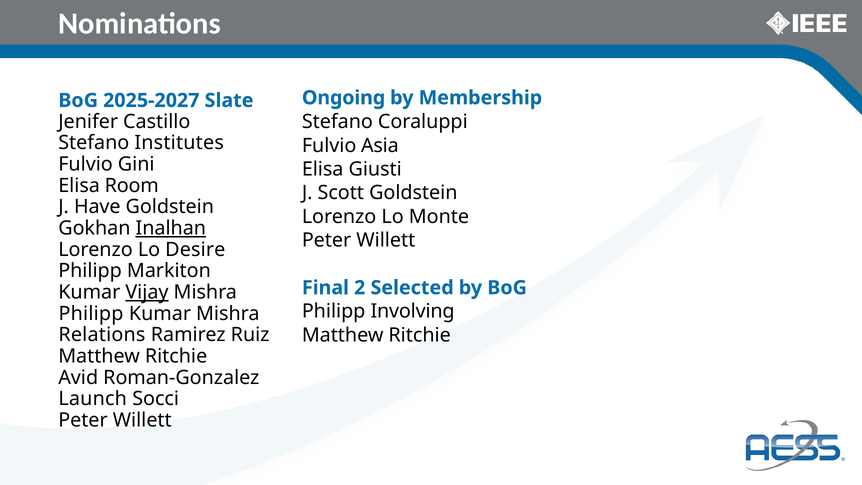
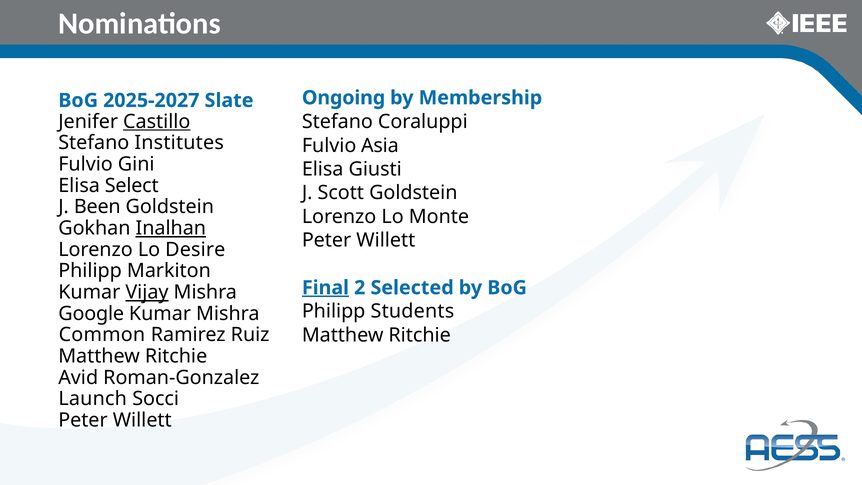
Castillo underline: none -> present (157, 121)
Room: Room -> Select (132, 185)
Have: Have -> Been (97, 207)
Final underline: none -> present (325, 288)
Involving: Involving -> Students (412, 311)
Philipp: Philipp -> Google (91, 313)
Relations: Relations -> Common (102, 335)
